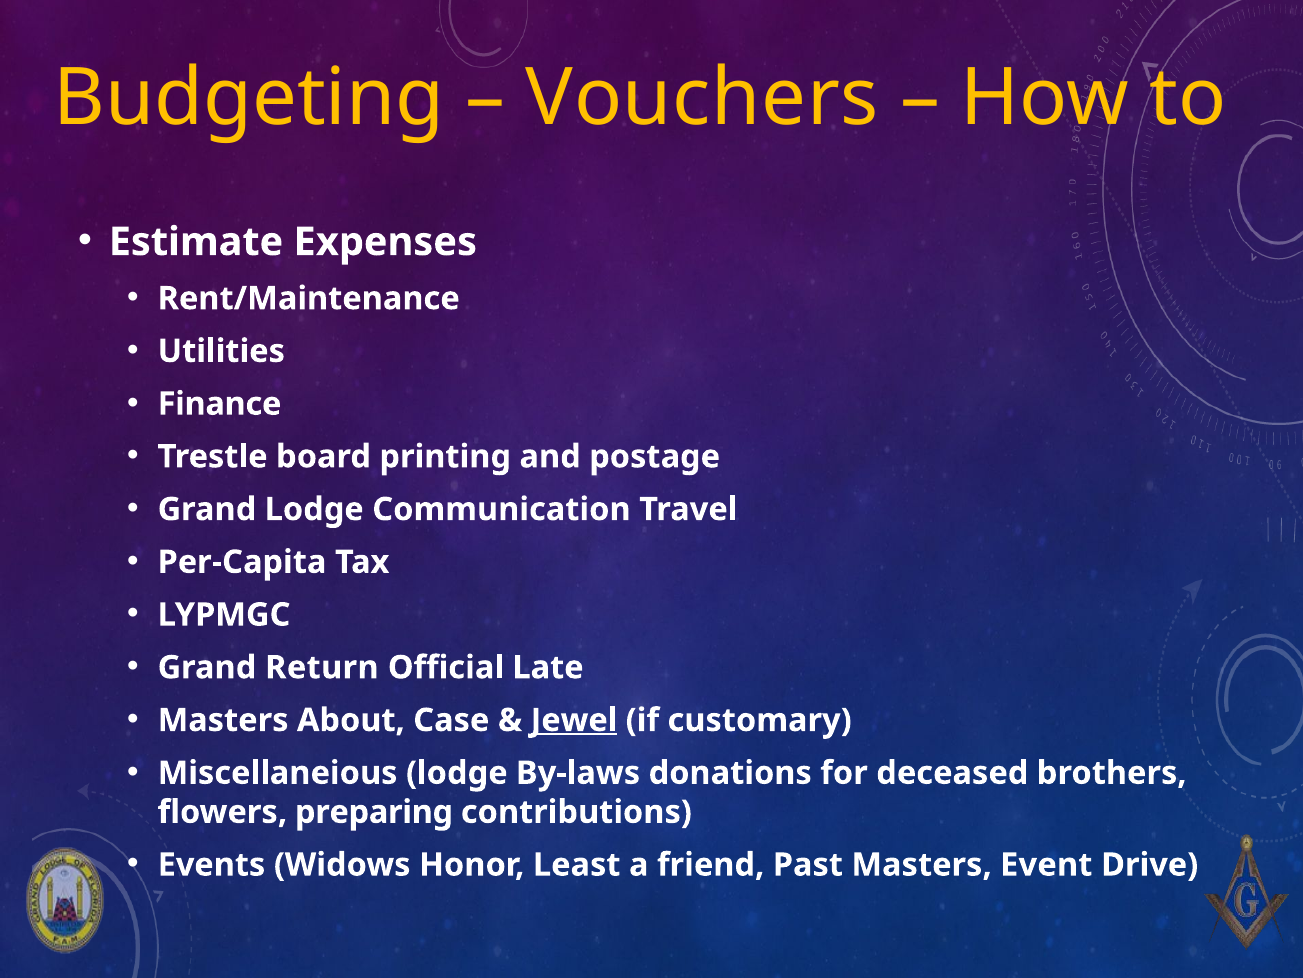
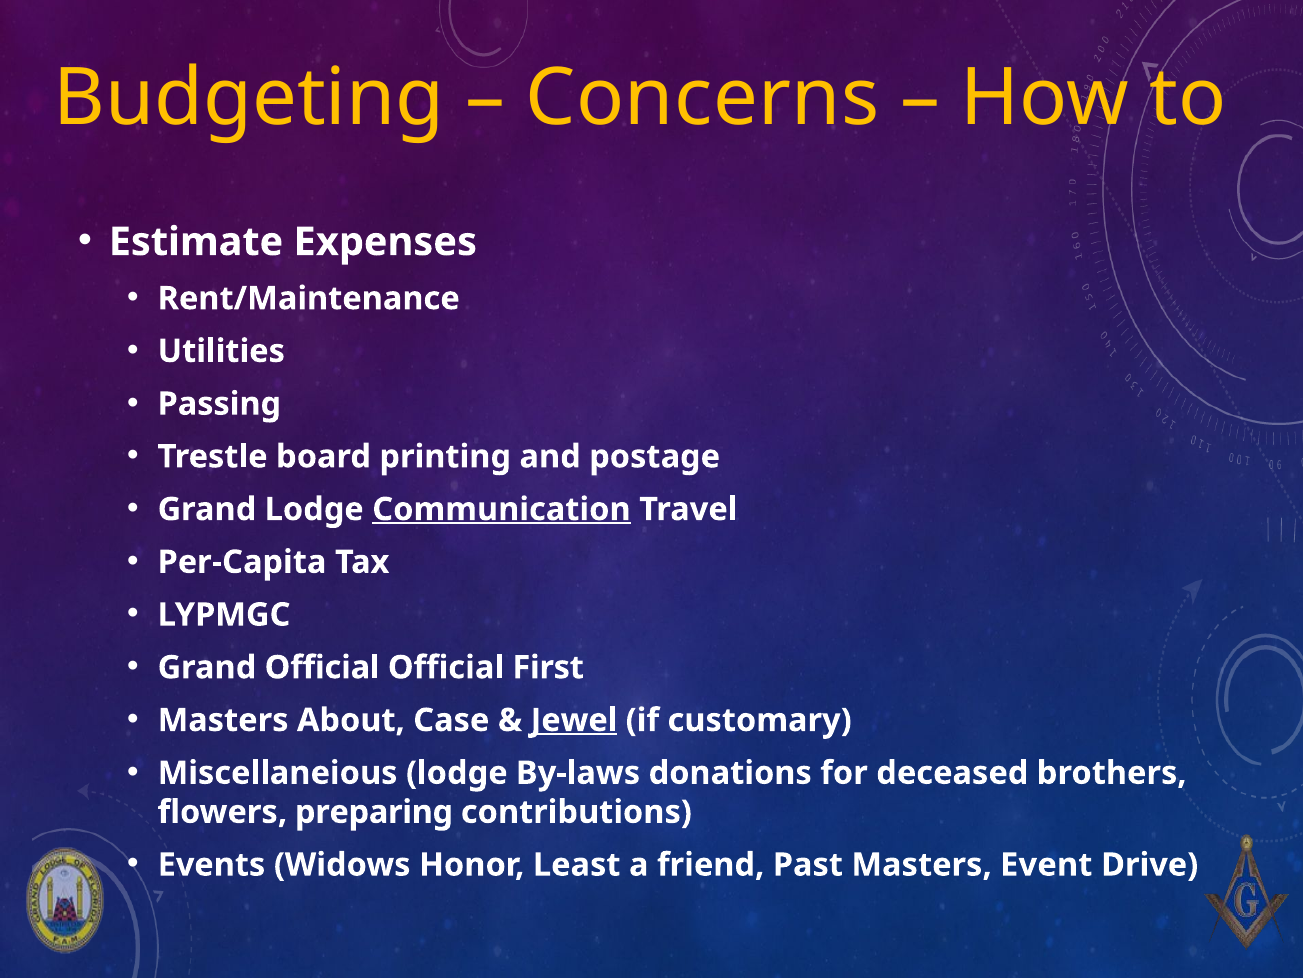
Vouchers: Vouchers -> Concerns (702, 98)
Finance: Finance -> Passing (219, 404)
Communication underline: none -> present (501, 509)
Grand Return: Return -> Official (322, 667)
Late: Late -> First (548, 667)
